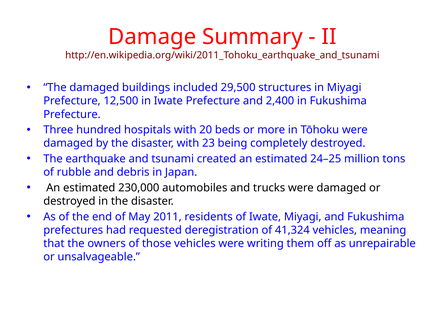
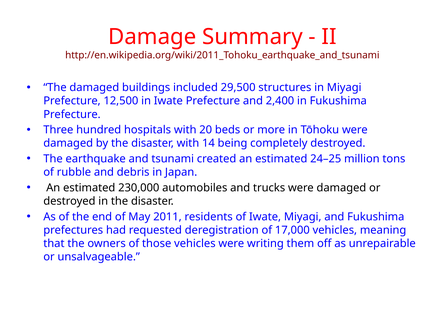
23: 23 -> 14 (208, 143)
41,324: 41,324 -> 17,000 (292, 230)
